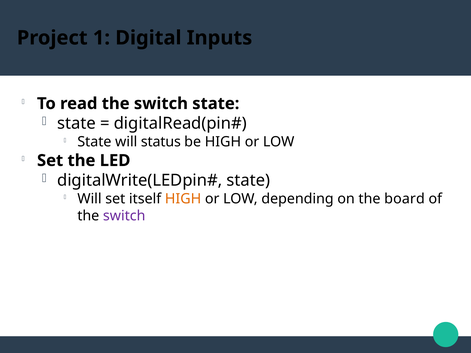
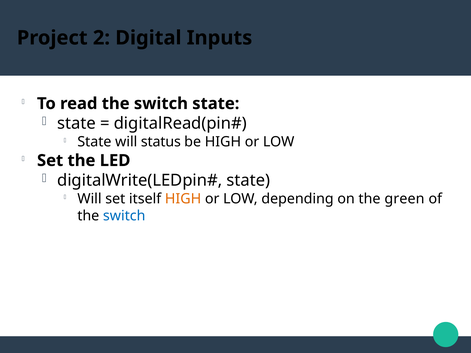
1: 1 -> 2 (101, 38)
board: board -> green (404, 199)
switch colour: purple -> blue (124, 216)
